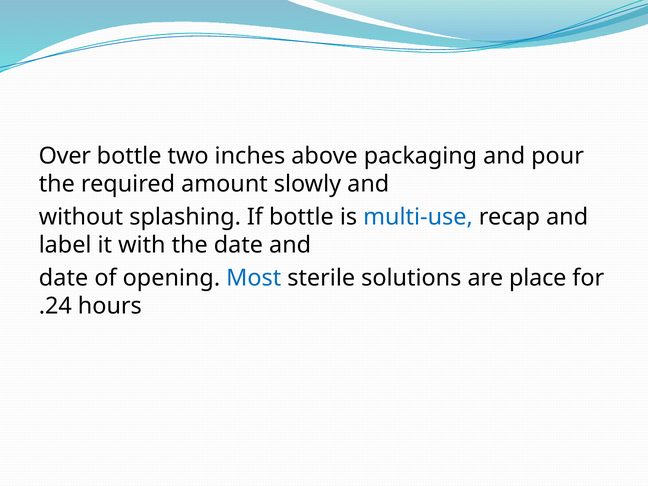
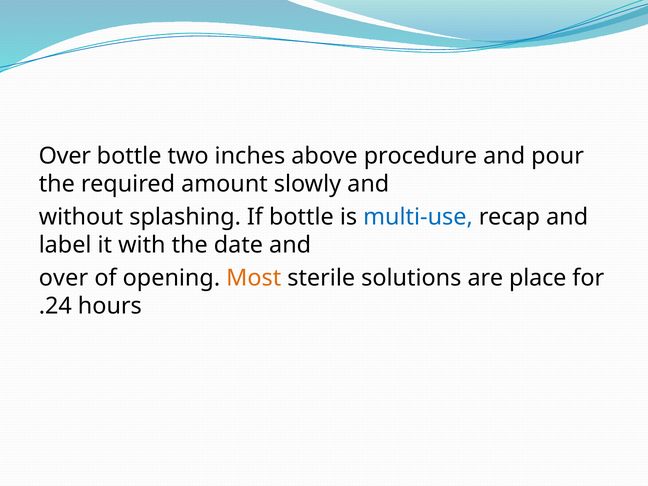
packaging: packaging -> procedure (420, 156)
date: date -> over (63, 278)
Most colour: blue -> orange (254, 278)
